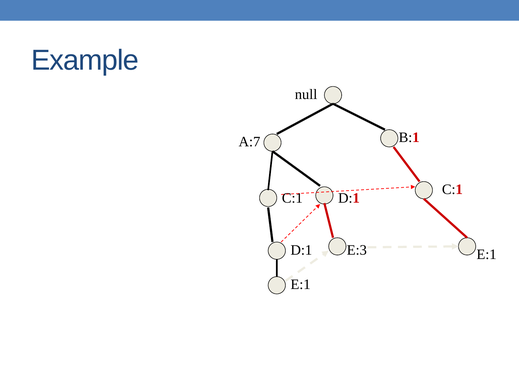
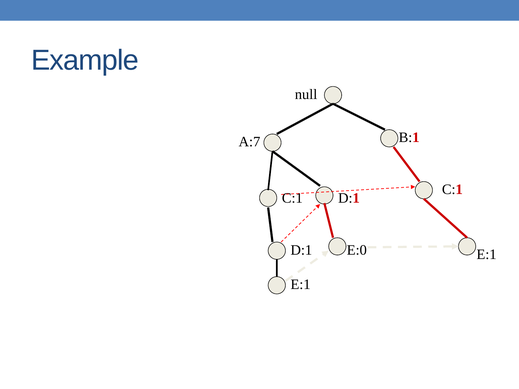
E:3: E:3 -> E:0 (357, 250)
